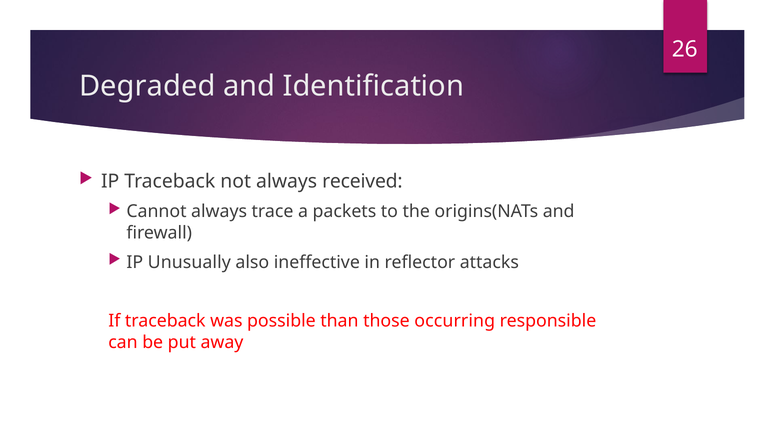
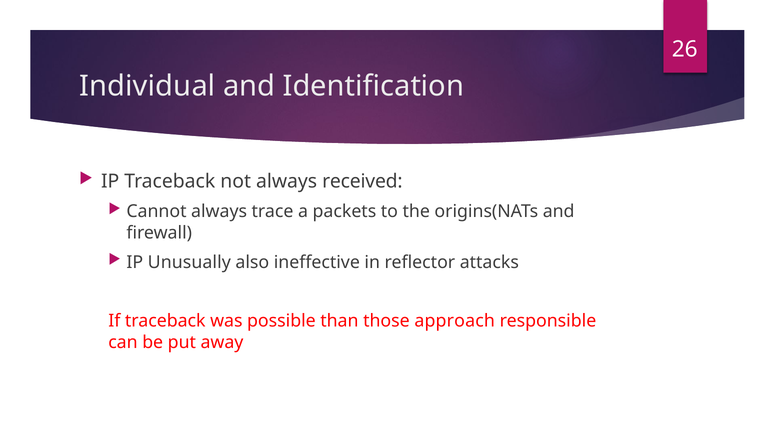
Degraded: Degraded -> Individual (147, 86)
occurring: occurring -> approach (455, 321)
